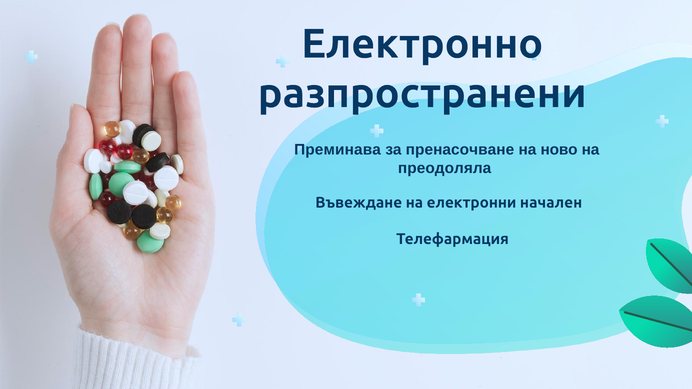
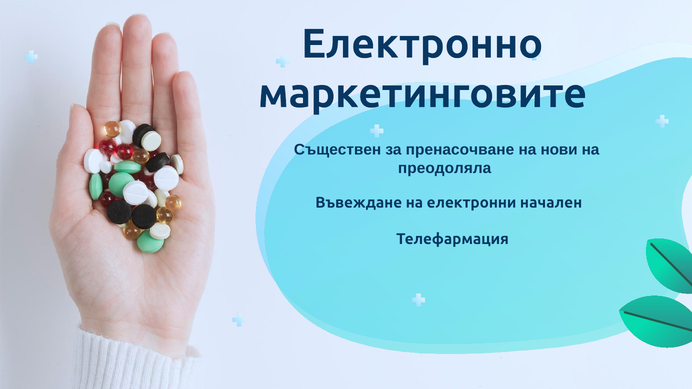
разпространени: разпространени -> маркетинговите (422, 94)
Преминава: Преминава -> Съществен (338, 150)
ново: ново -> нови (559, 150)
